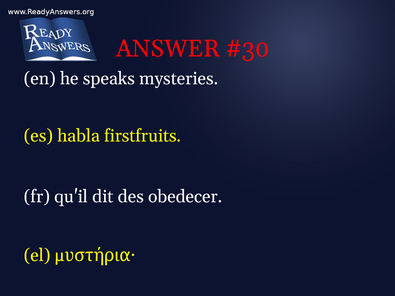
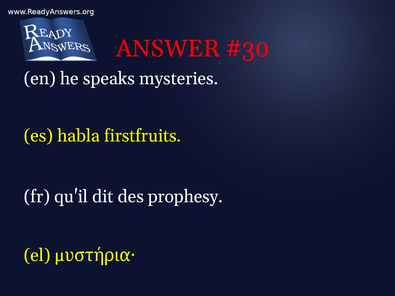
obedecer: obedecer -> prophesy (185, 197)
